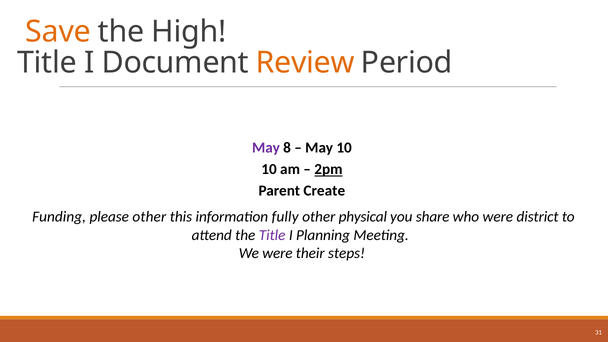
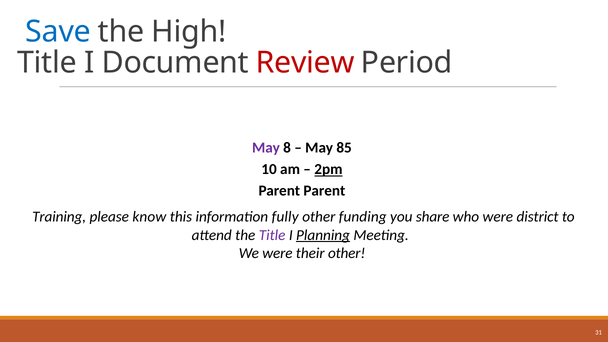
Save colour: orange -> blue (58, 31)
Review colour: orange -> red (305, 62)
May 10: 10 -> 85 (344, 148)
Parent Create: Create -> Parent (324, 191)
Funding: Funding -> Training (59, 217)
please other: other -> know (149, 217)
physical: physical -> funding (363, 217)
Planning underline: none -> present (323, 235)
their steps: steps -> other (347, 253)
